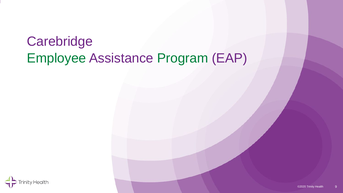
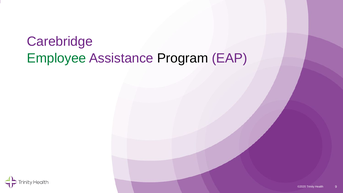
Program colour: green -> black (183, 58)
